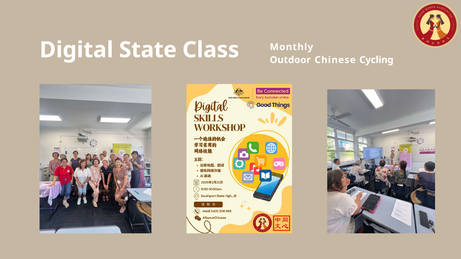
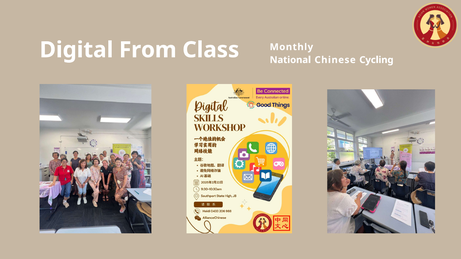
State: State -> From (148, 50)
Outdoor: Outdoor -> National (290, 60)
